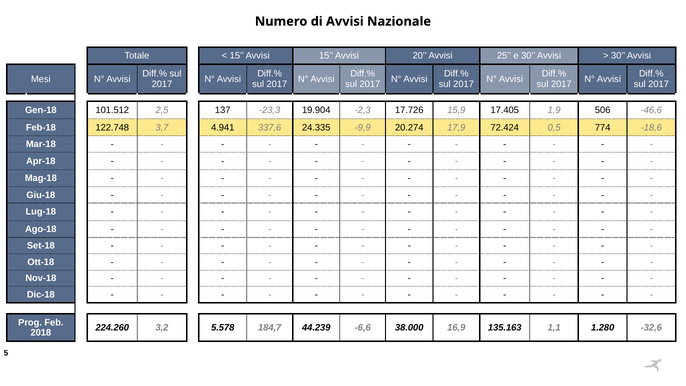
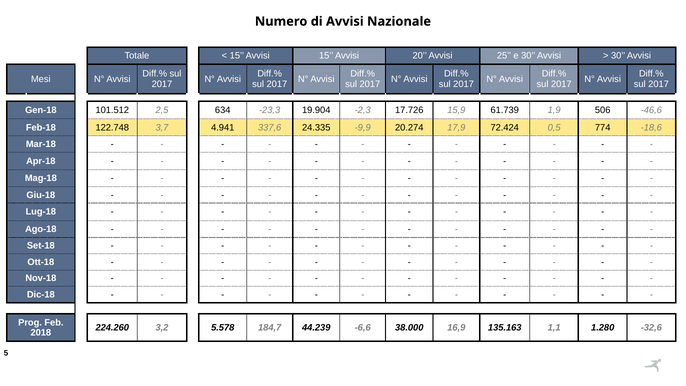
137: 137 -> 634 (223, 110)
17.405: 17.405 -> 61.739 (505, 110)
